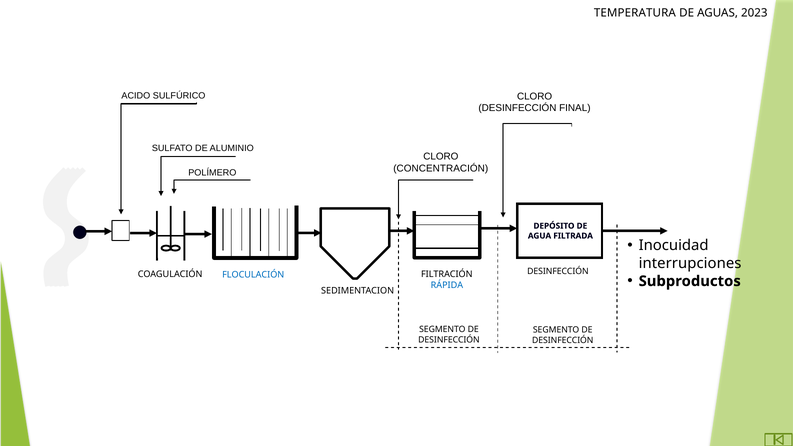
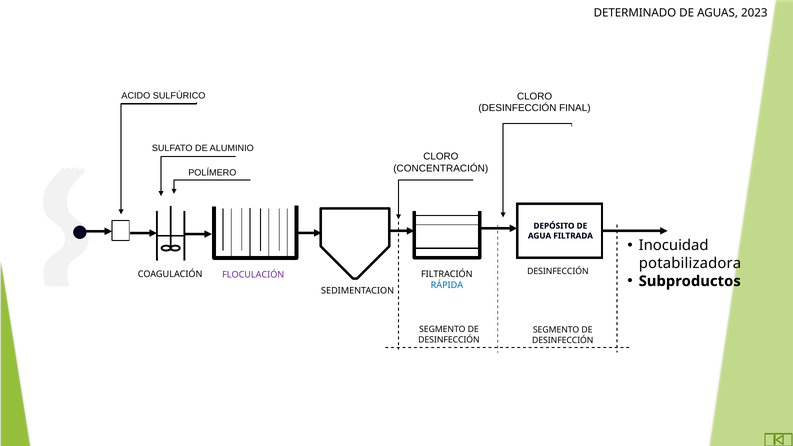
TEMPERATURA: TEMPERATURA -> DETERMINADO (635, 13)
interrupciones: interrupciones -> potabilizadora (690, 263)
FLOCULACIÓN colour: blue -> purple (253, 275)
